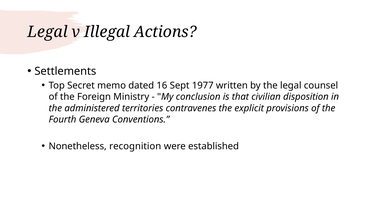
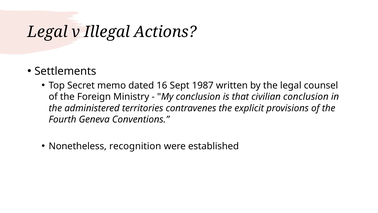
1977: 1977 -> 1987 (203, 85)
civilian disposition: disposition -> conclusion (306, 97)
